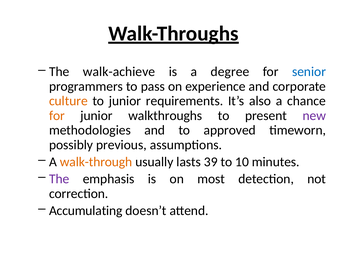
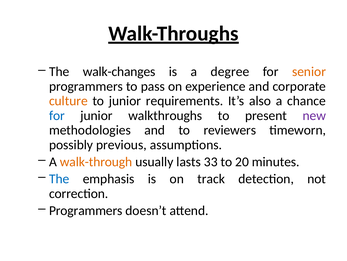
walk-achieve: walk-achieve -> walk-changes (119, 72)
senior colour: blue -> orange (309, 72)
for colour: orange -> blue (57, 115)
approved: approved -> reviewers (230, 130)
39: 39 -> 33 (211, 161)
10: 10 -> 20 (242, 161)
The colour: purple -> blue (59, 178)
most: most -> track (211, 178)
Accumulating: Accumulating -> Programmers (86, 210)
